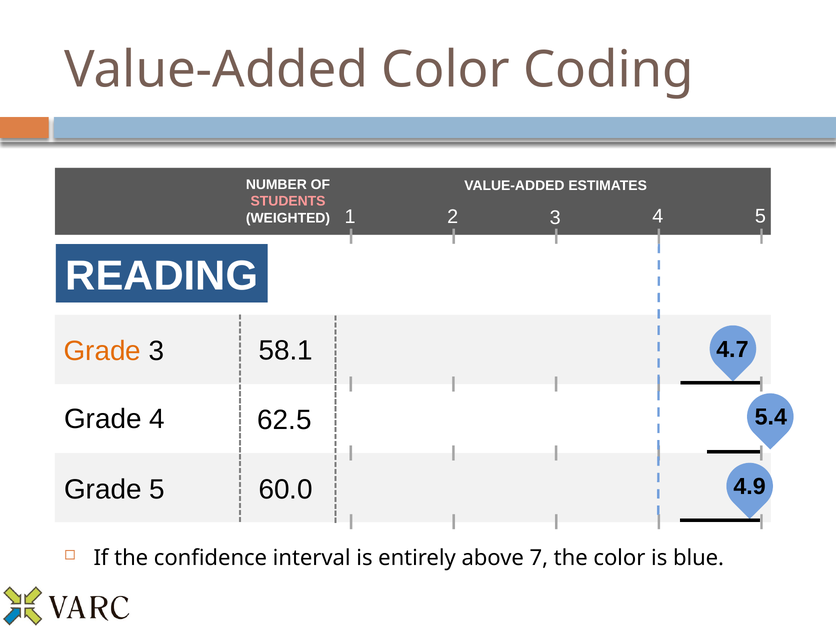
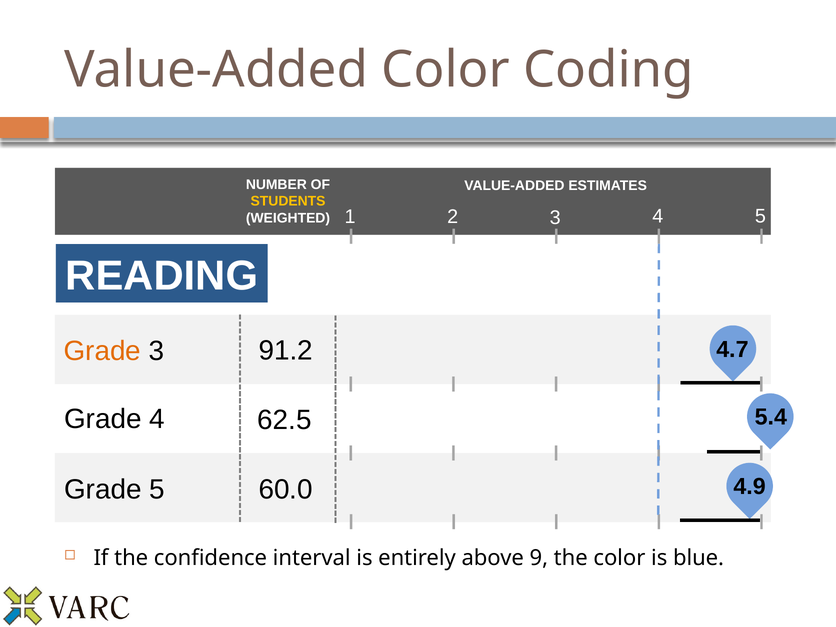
STUDENTS colour: pink -> yellow (288, 201)
58.1: 58.1 -> 91.2 (286, 350)
7: 7 -> 9 (539, 558)
